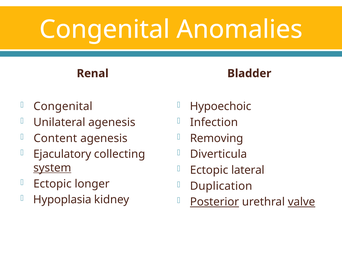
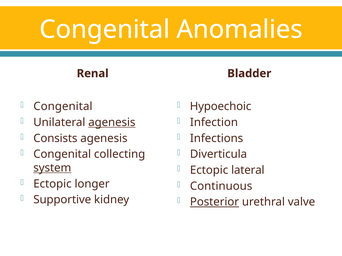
agenesis underline: none -> present (112, 123)
Content: Content -> Consists (55, 139)
Removing: Removing -> Infections (217, 139)
Ejaculatory: Ejaculatory -> Congenital (62, 155)
Duplication: Duplication -> Continuous (221, 186)
Hypoplasia: Hypoplasia -> Supportive (62, 200)
valve underline: present -> none (301, 202)
